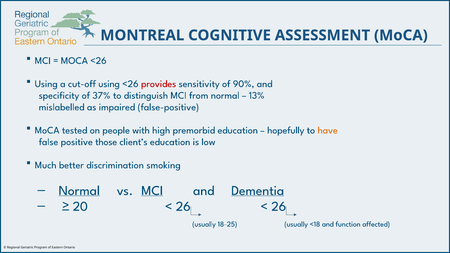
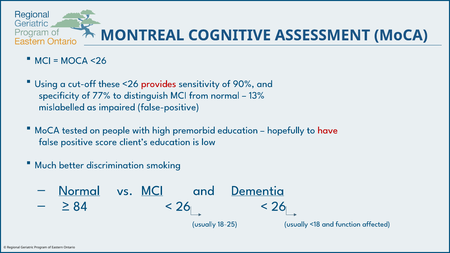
cut-off using: using -> these (109, 84)
37%: 37% -> 77% (101, 95)
have colour: orange -> red (328, 130)
those: those -> score (106, 142)
20: 20 -> 84 (80, 206)
